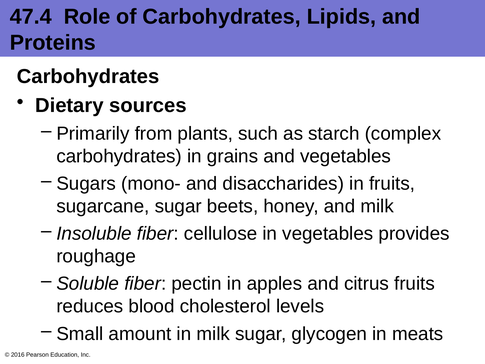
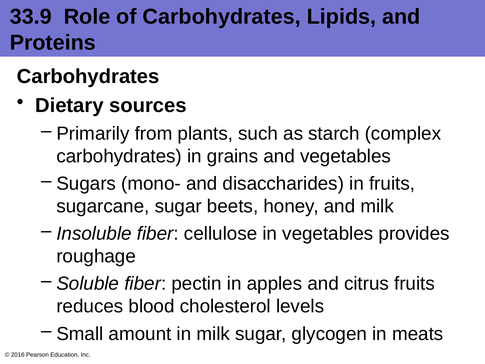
47.4: 47.4 -> 33.9 (31, 17)
